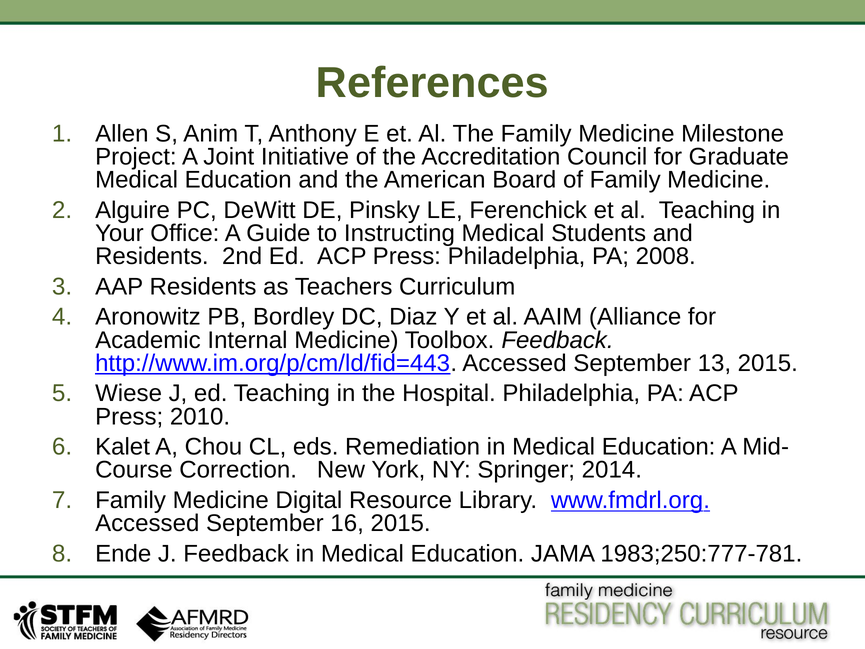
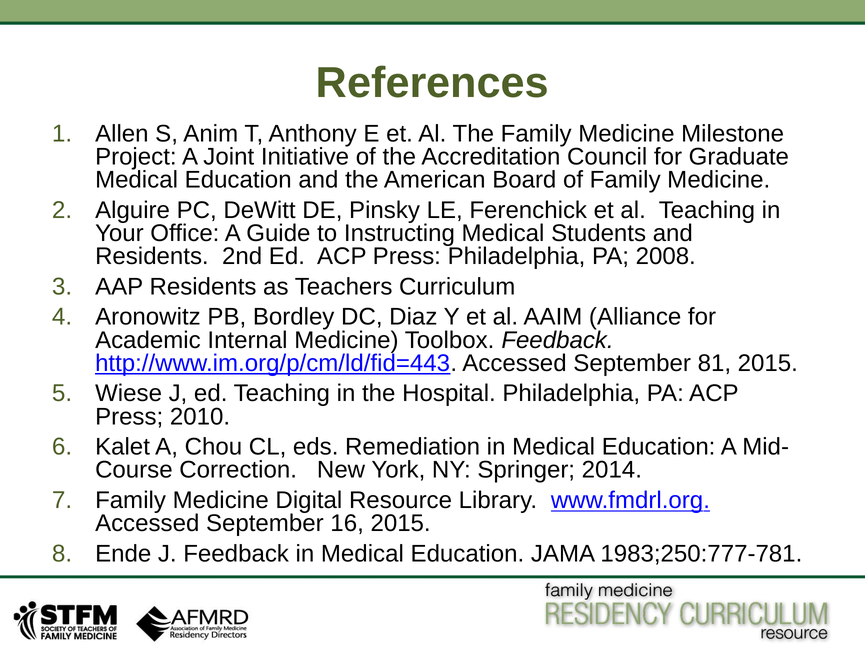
13: 13 -> 81 (714, 363)
